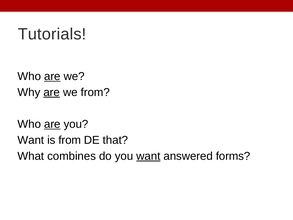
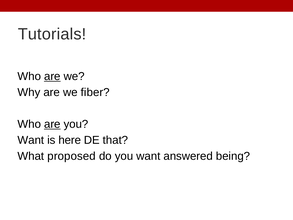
are underline: present -> none (52, 92)
we from: from -> fiber (95, 92)
is from: from -> here (70, 140)
combines: combines -> proposed (72, 156)
want underline: present -> none (148, 156)
forms: forms -> being (233, 156)
